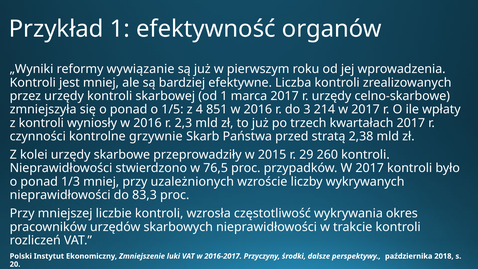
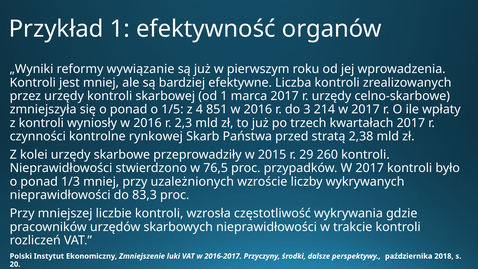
grzywnie: grzywnie -> rynkowej (156, 136)
okres: okres -> gdzie (402, 213)
